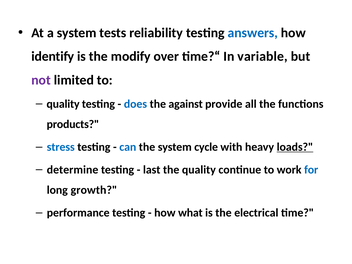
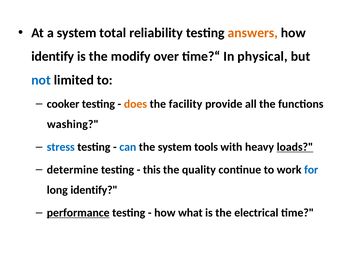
tests: tests -> total (113, 33)
answers colour: blue -> orange (253, 33)
variable: variable -> physical (263, 56)
not colour: purple -> blue (41, 80)
quality: quality -> cooker (63, 104)
does colour: blue -> orange (135, 104)
against: against -> facility (186, 104)
products: products -> washing (73, 124)
cycle: cycle -> tools (206, 147)
last: last -> this (152, 170)
long growth: growth -> identify (94, 190)
performance underline: none -> present (78, 213)
